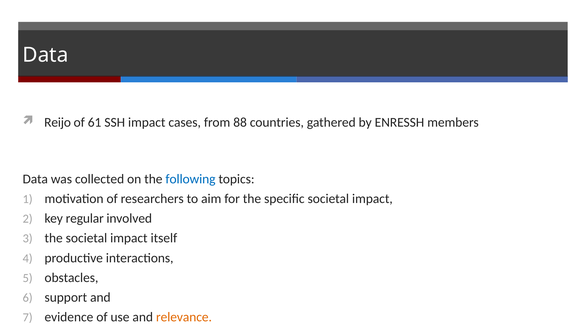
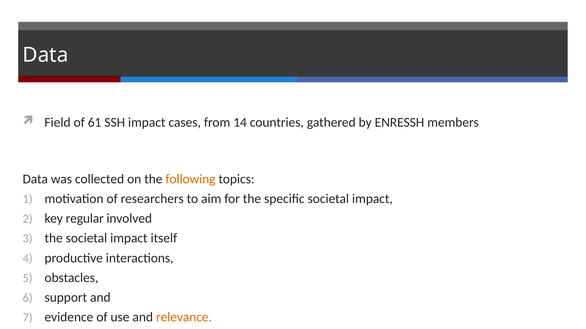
Reijo: Reijo -> Field (57, 123)
88: 88 -> 14 (240, 123)
following colour: blue -> orange (191, 179)
